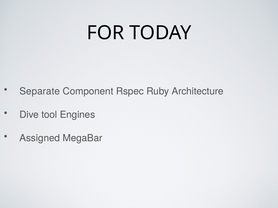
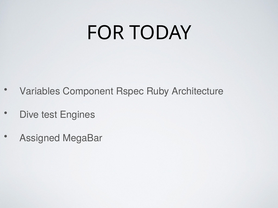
Separate: Separate -> Variables (40, 92)
tool: tool -> test (49, 115)
